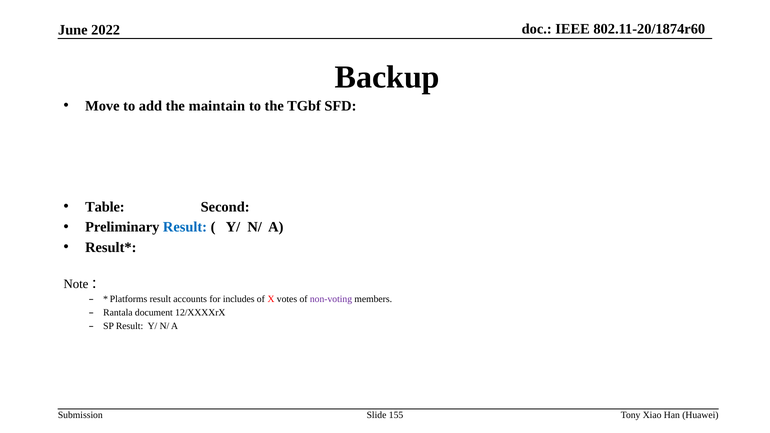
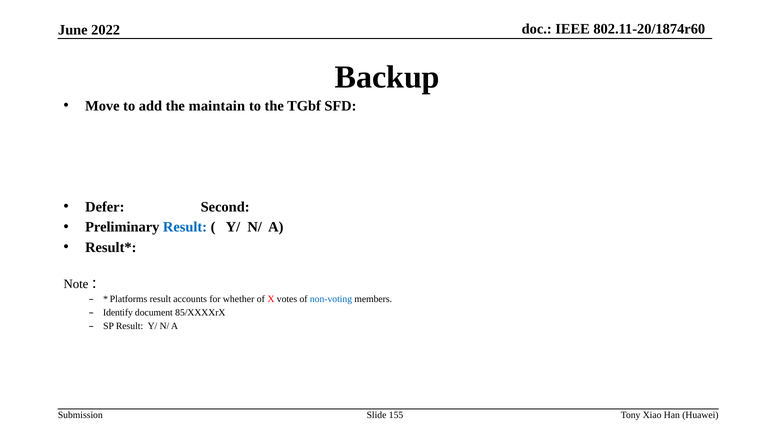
Table: Table -> Defer (105, 207)
includes: includes -> whether (239, 299)
non-voting colour: purple -> blue (331, 299)
Rantala: Rantala -> Identify (118, 313)
12/XXXXrX: 12/XXXXrX -> 85/XXXXrX (200, 313)
